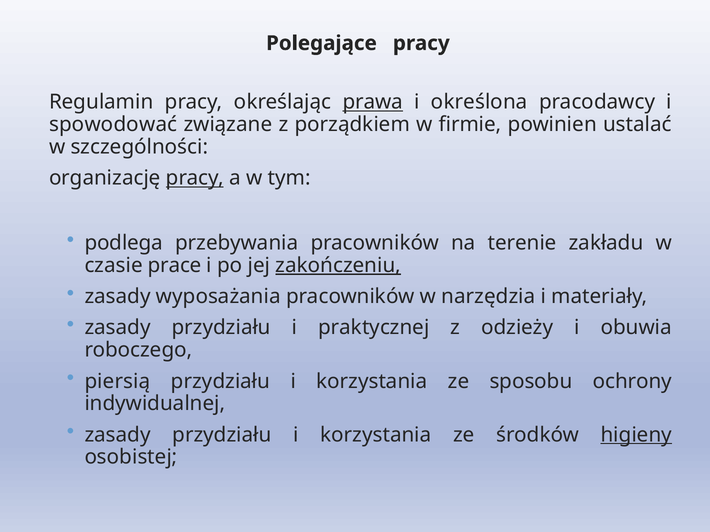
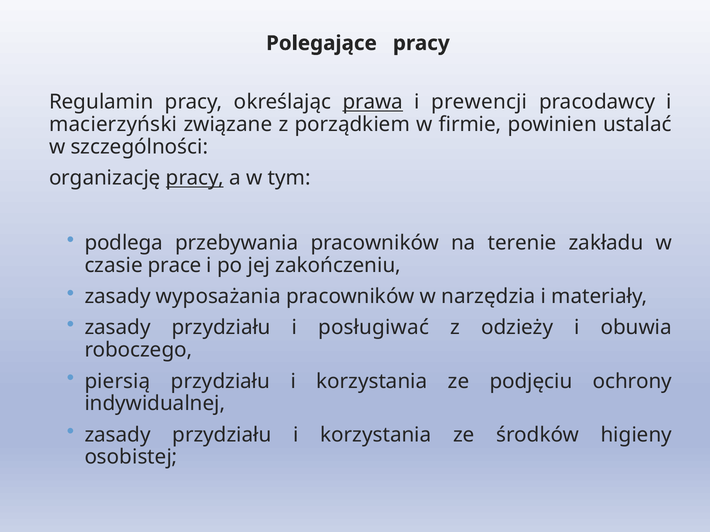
określona: określona -> prewencji (479, 102)
spowodować: spowodować -> macierzyński (113, 125)
zakończeniu underline: present -> none (338, 266)
praktycznej: praktycznej -> posługiwać (374, 328)
sposobu: sposobu -> podjęciu (531, 382)
higieny underline: present -> none (636, 435)
